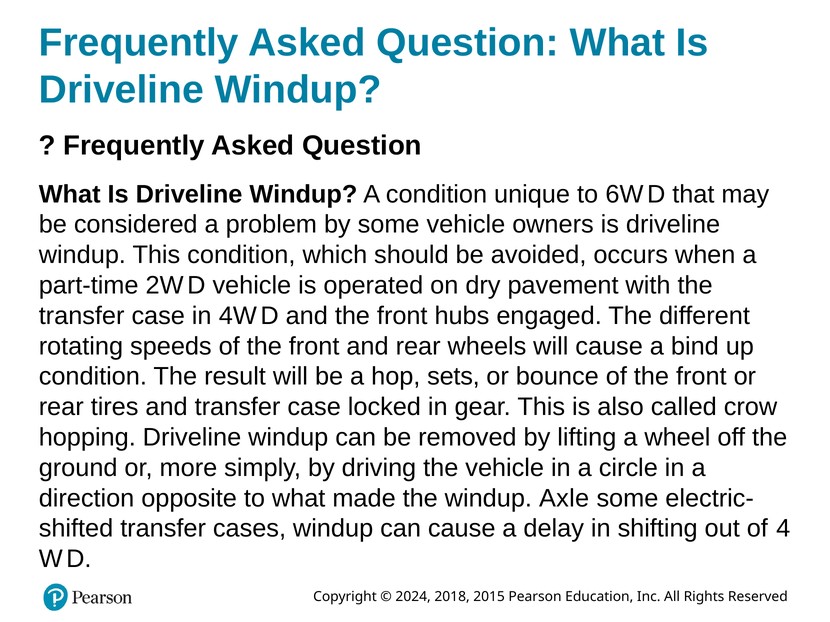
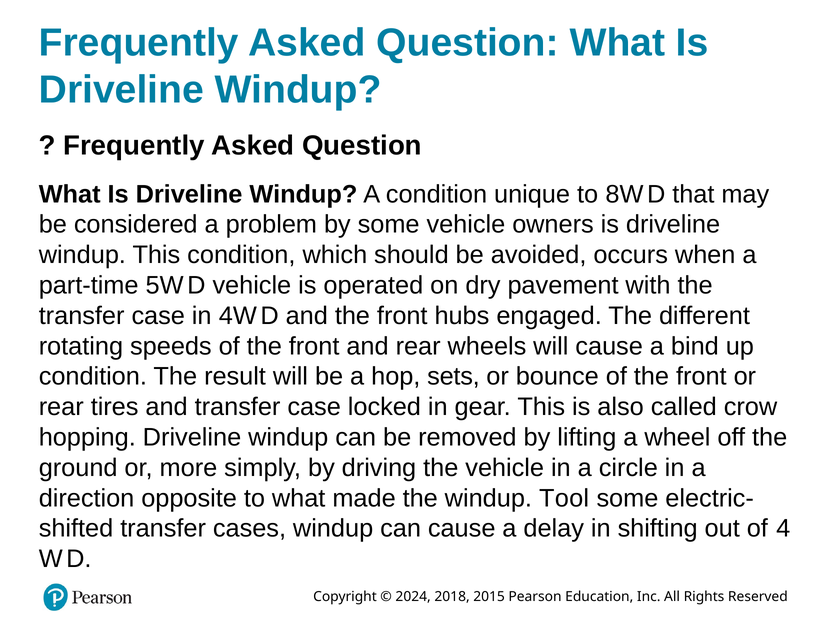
6: 6 -> 8 (612, 194)
2: 2 -> 5 (153, 286)
Axle: Axle -> Tool (564, 499)
